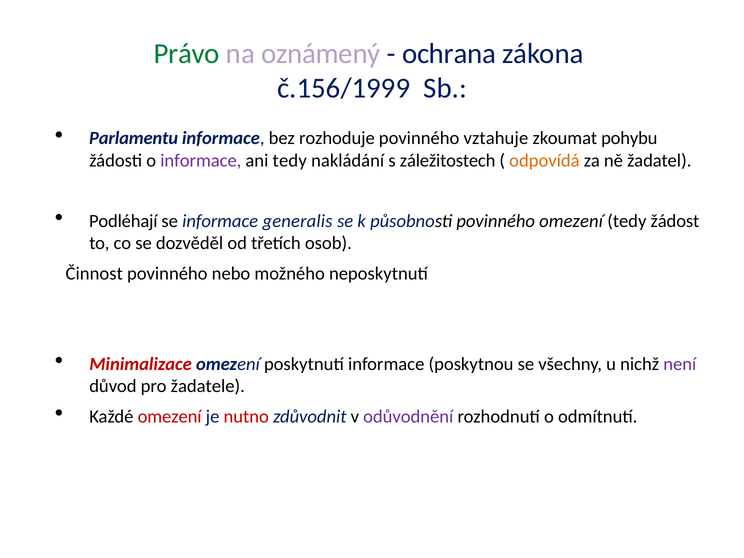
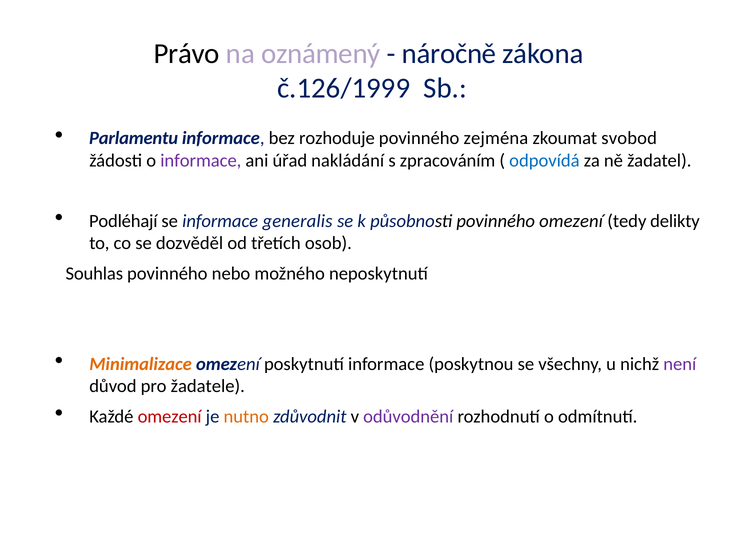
Právo colour: green -> black (187, 54)
ochrana: ochrana -> náročně (449, 54)
č.156/1999: č.156/1999 -> č.126/1999 (344, 88)
vztahuje: vztahuje -> zejména (496, 138)
pohybu: pohybu -> svobod (629, 138)
ani tedy: tedy -> úřad (290, 161)
záležitostech: záležitostech -> zpracováním (448, 161)
odpovídá colour: orange -> blue (544, 161)
žádost: žádost -> delikty (675, 221)
Činnost: Činnost -> Souhlas (94, 273)
Minimalizace colour: red -> orange (141, 364)
nutno colour: red -> orange (246, 416)
